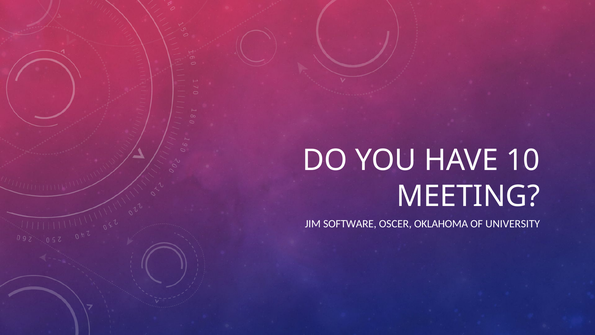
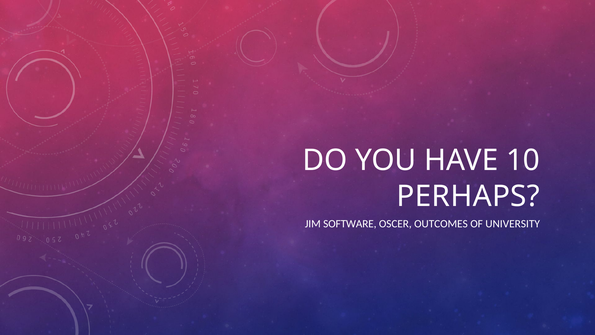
MEETING: MEETING -> PERHAPS (468, 196)
OKLAHOMA: OKLAHOMA -> OUTCOMES (441, 224)
